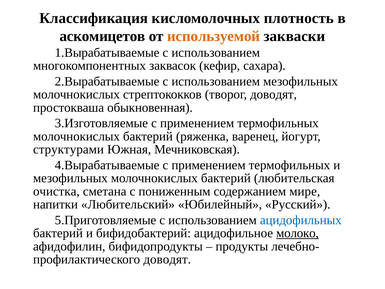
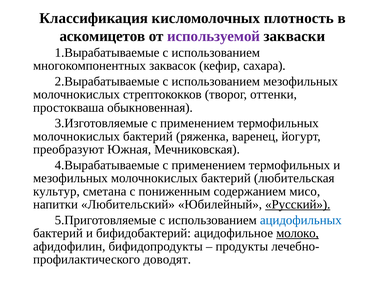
используемой colour: orange -> purple (214, 36)
творог доводят: доводят -> оттенки (273, 94)
структурами: структурами -> преобразуют (69, 149)
очистка: очистка -> культур (56, 191)
мире: мире -> мисо (305, 191)
Русский underline: none -> present (298, 204)
